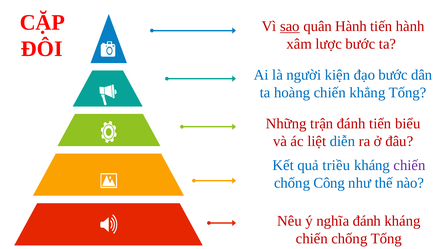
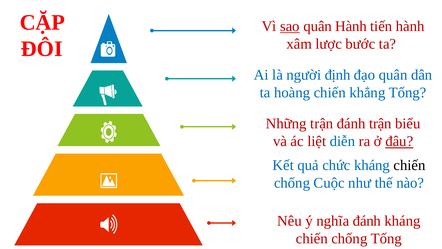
kiện: kiện -> định (338, 75)
đạo bước: bước -> quân (393, 75)
đánh tiến: tiến -> trận (380, 124)
đâu underline: none -> present (399, 141)
triều: triều -> chức (336, 165)
chiến colour: purple -> black (410, 165)
Công: Công -> Cuộc (329, 183)
